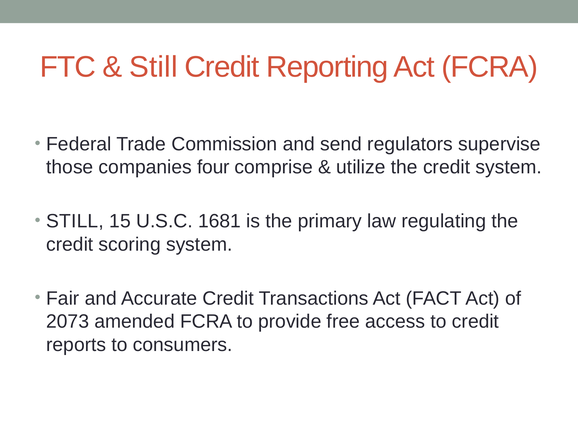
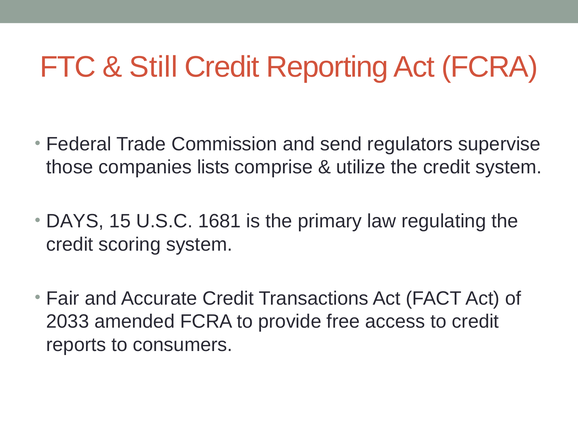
four: four -> lists (213, 167)
STILL: STILL -> DAYS (75, 221)
2073: 2073 -> 2033 (68, 321)
